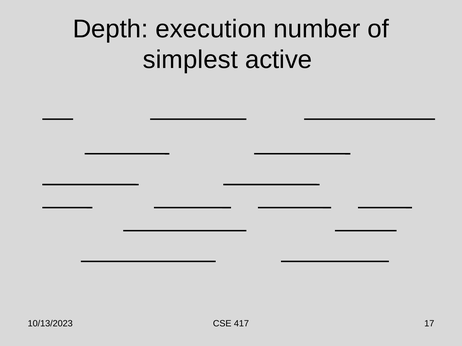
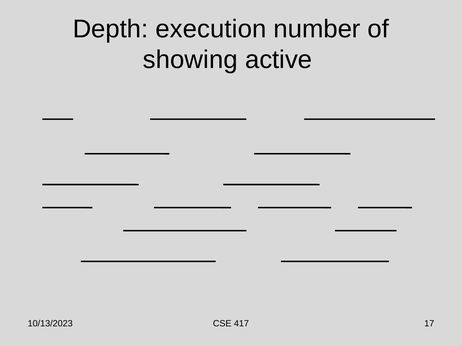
simplest: simplest -> showing (190, 60)
